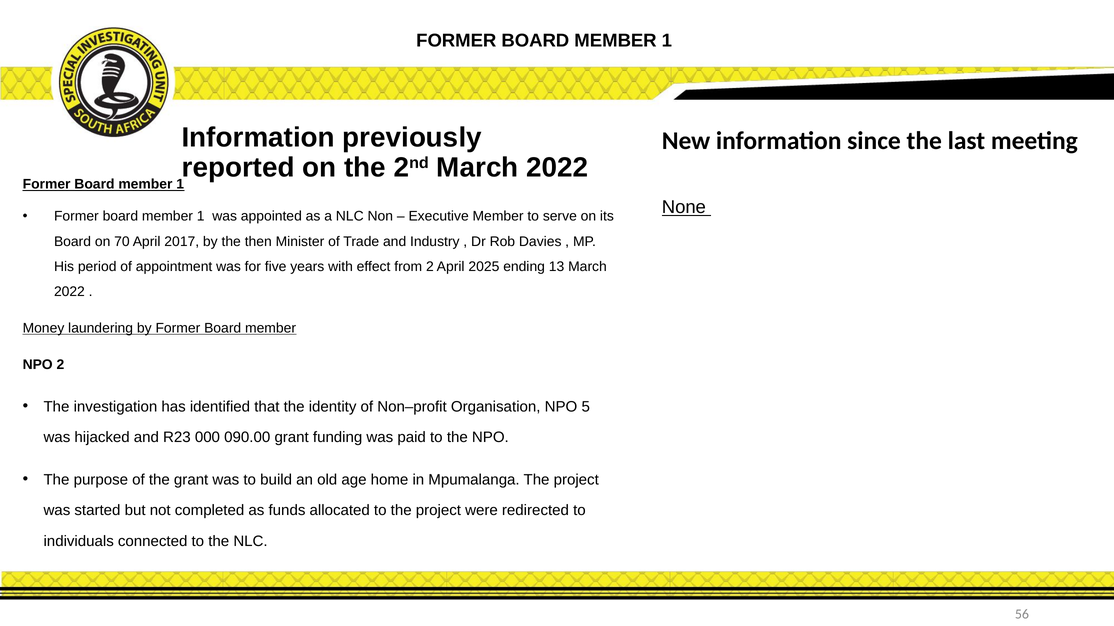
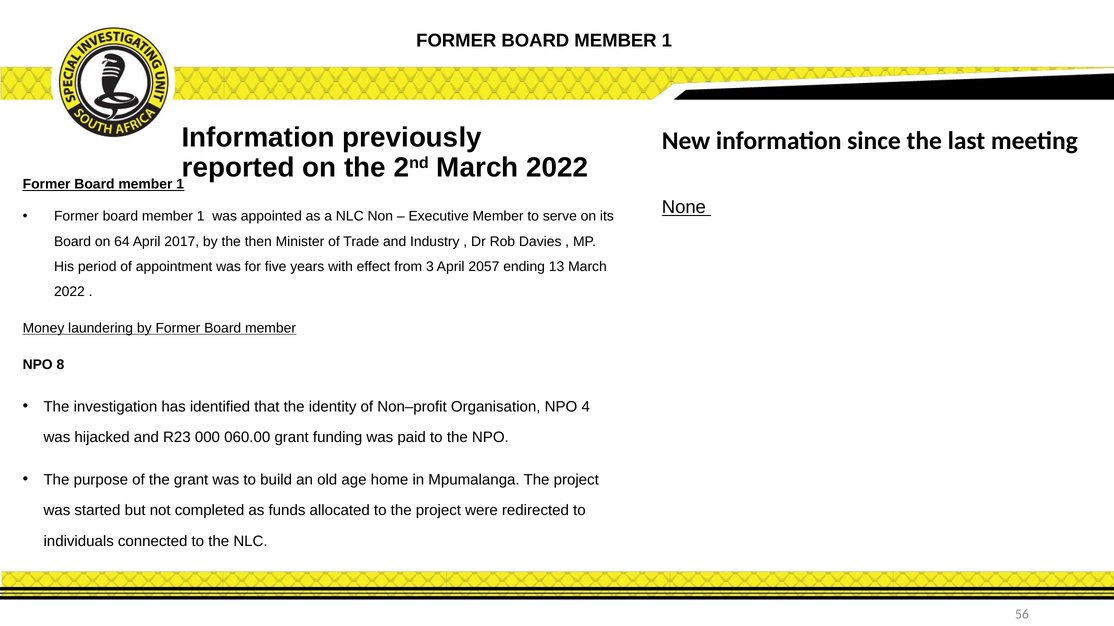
70: 70 -> 64 (122, 242)
from 2: 2 -> 3 (430, 267)
2025: 2025 -> 2057 (484, 267)
NPO 2: 2 -> 8 (60, 365)
5: 5 -> 4 (586, 407)
090.00: 090.00 -> 060.00 (247, 438)
